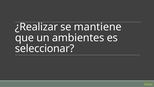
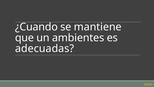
¿Realizar: ¿Realizar -> ¿Cuando (36, 27)
seleccionar: seleccionar -> adecuadas (45, 48)
